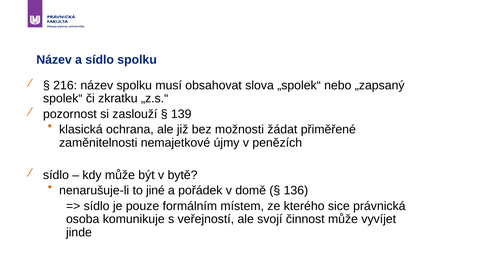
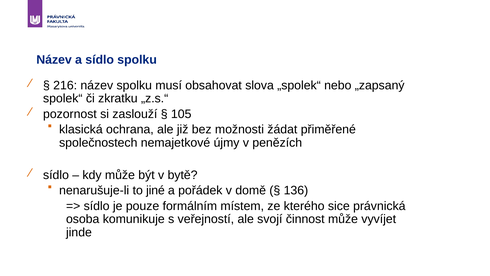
139: 139 -> 105 (181, 114)
zaměnitelnosti: zaměnitelnosti -> společnostech (98, 143)
